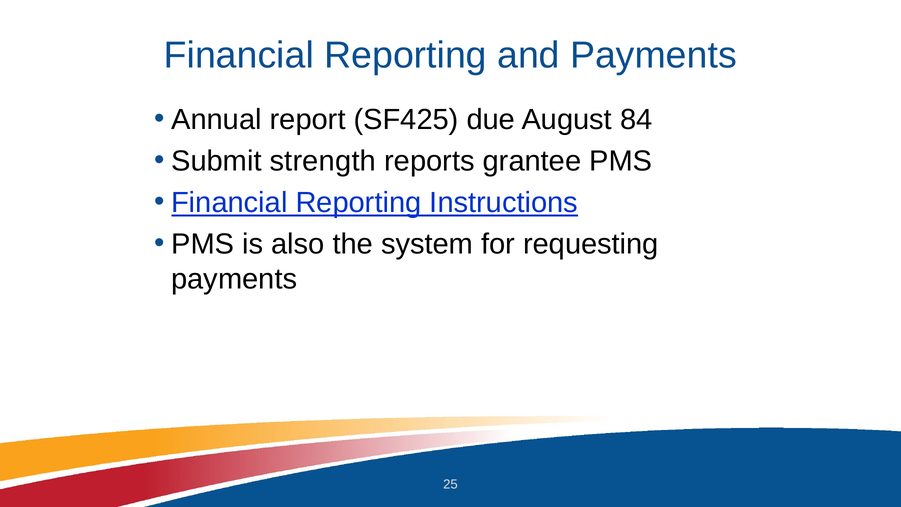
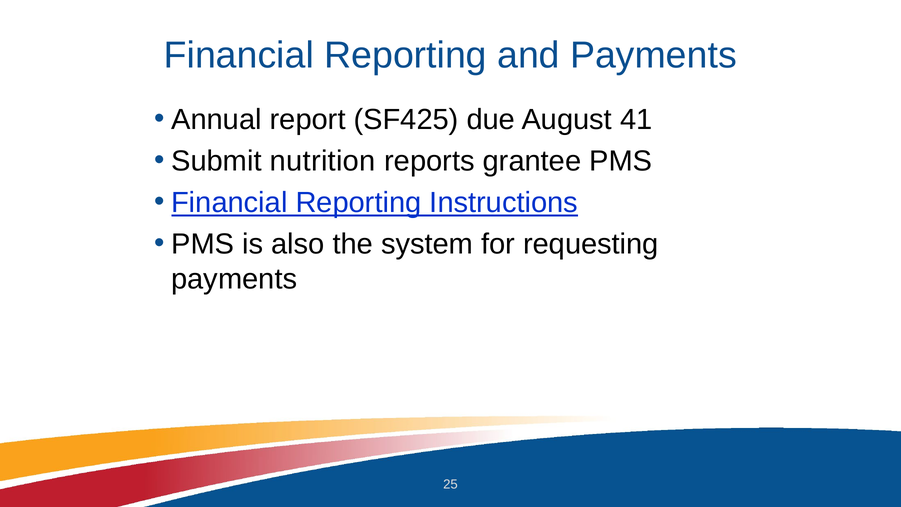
84: 84 -> 41 (636, 120)
strength: strength -> nutrition (323, 161)
